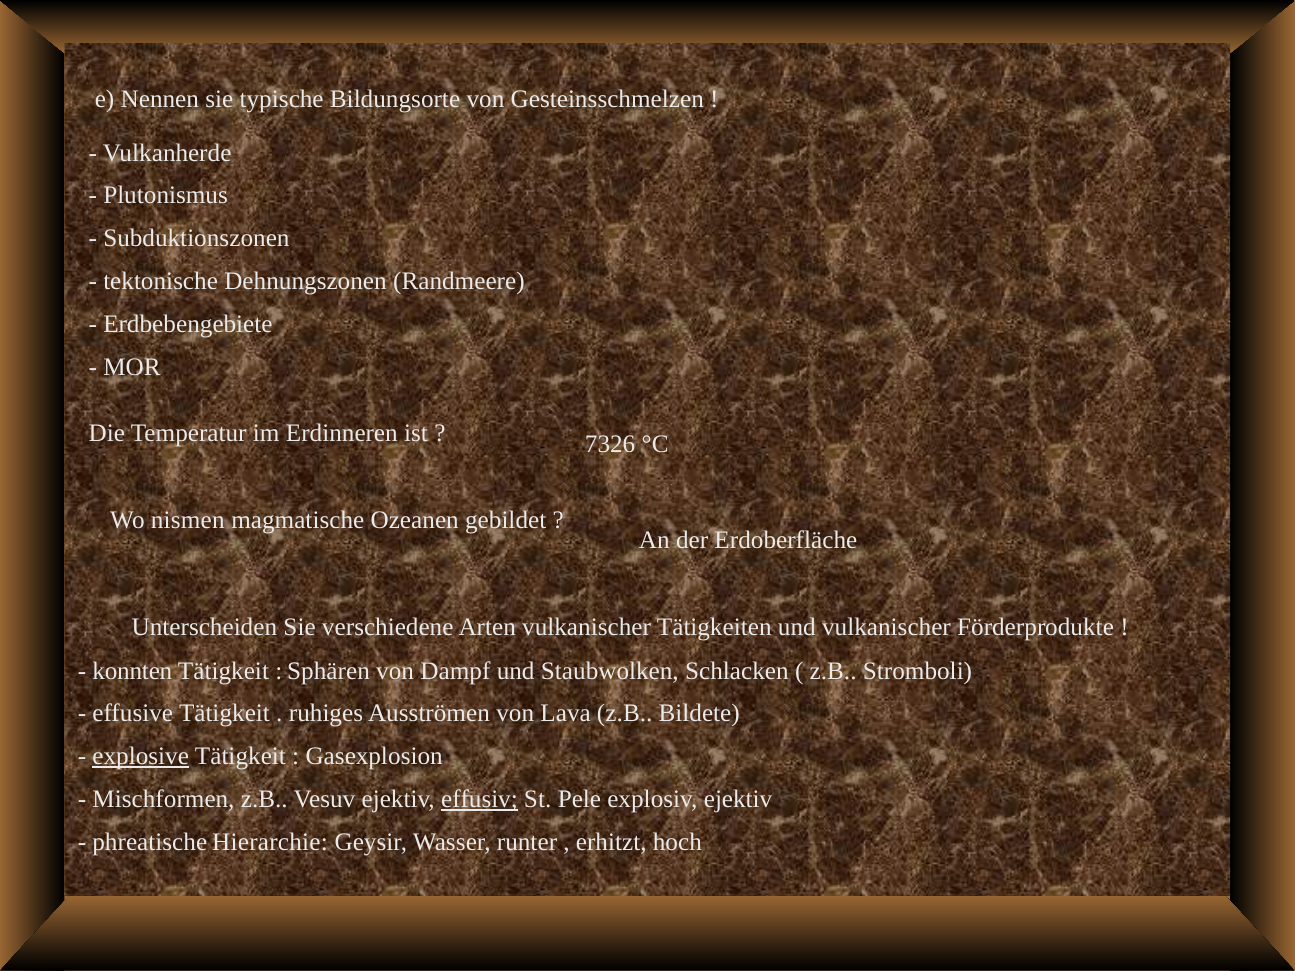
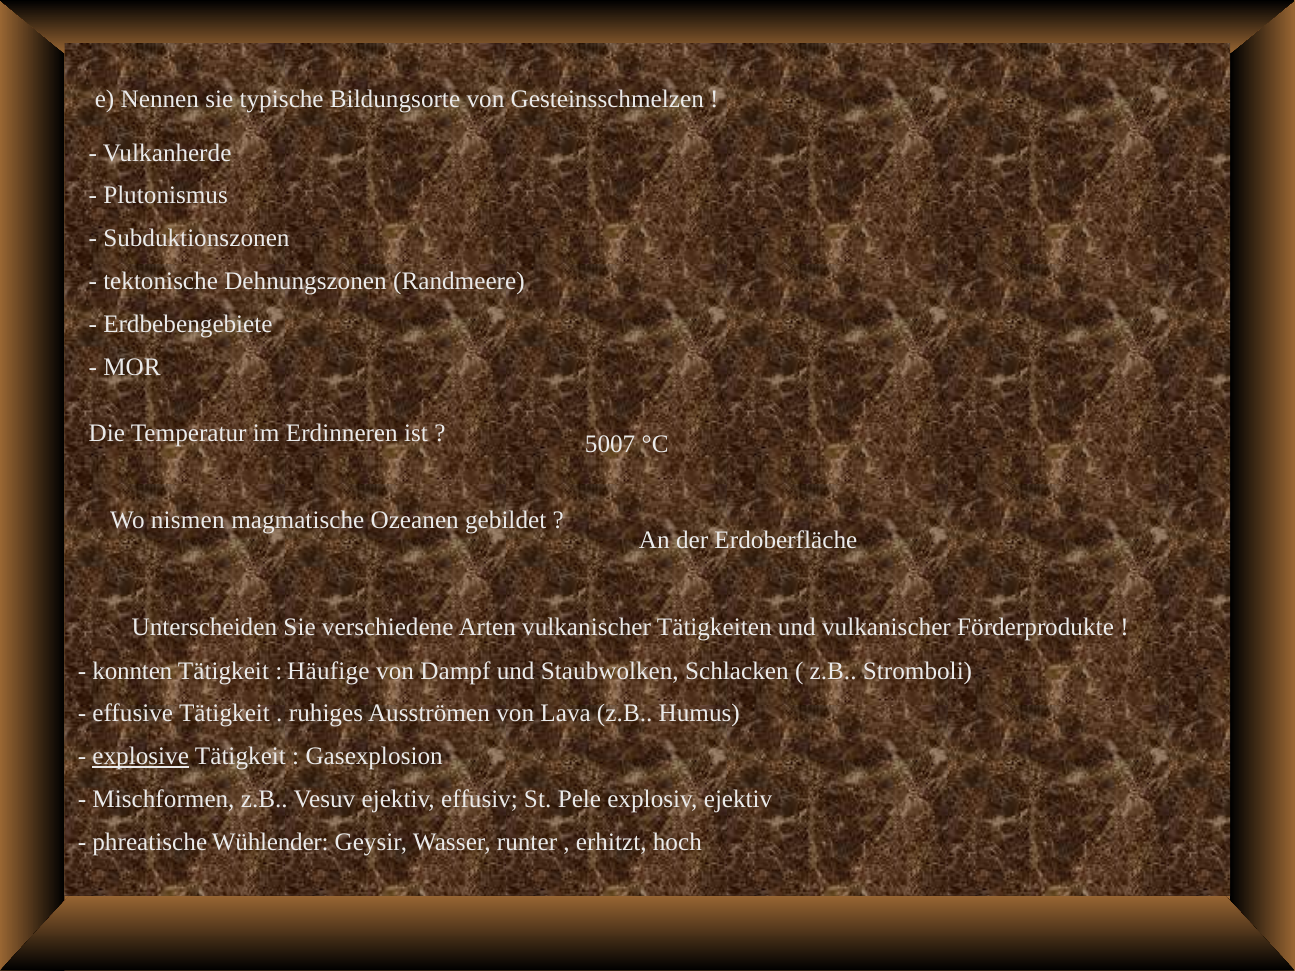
7326: 7326 -> 5007 (610, 444)
Sphären: Sphären -> Häufige (328, 671)
Bildete: Bildete -> Humus (699, 714)
effusiv underline: present -> none (479, 799)
Hierarchie: Hierarchie -> Wühlender (270, 842)
